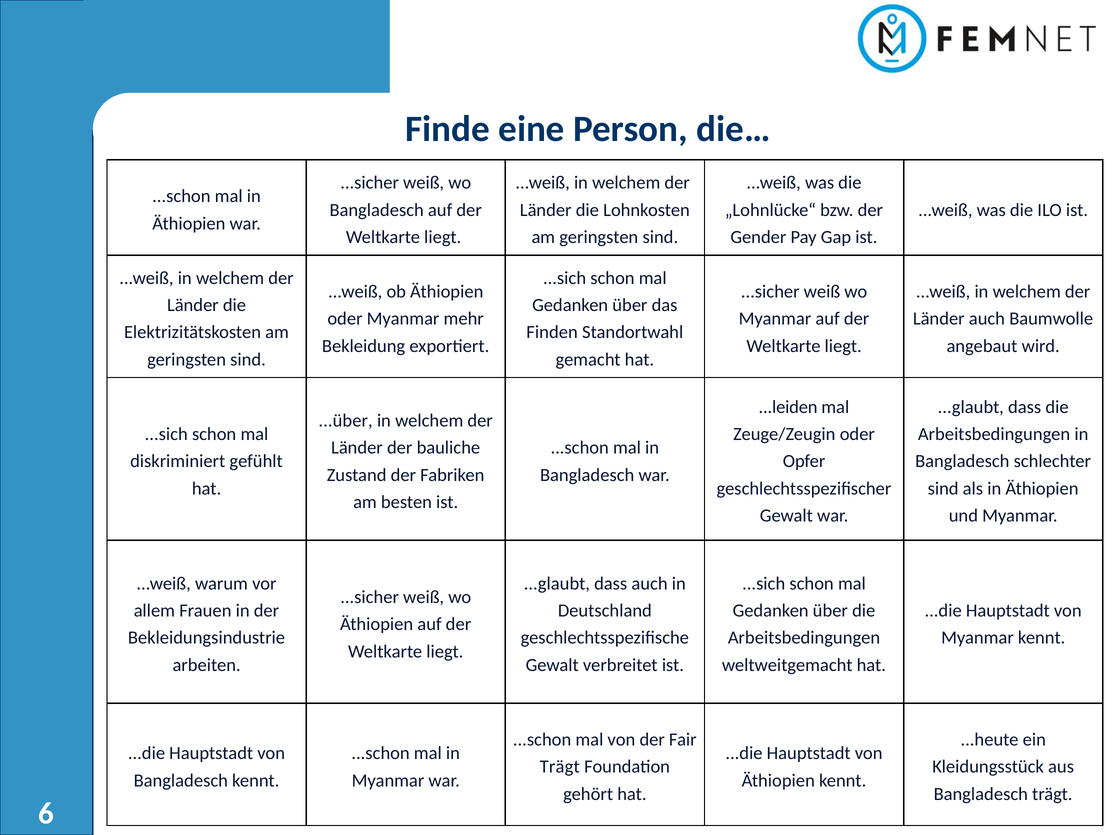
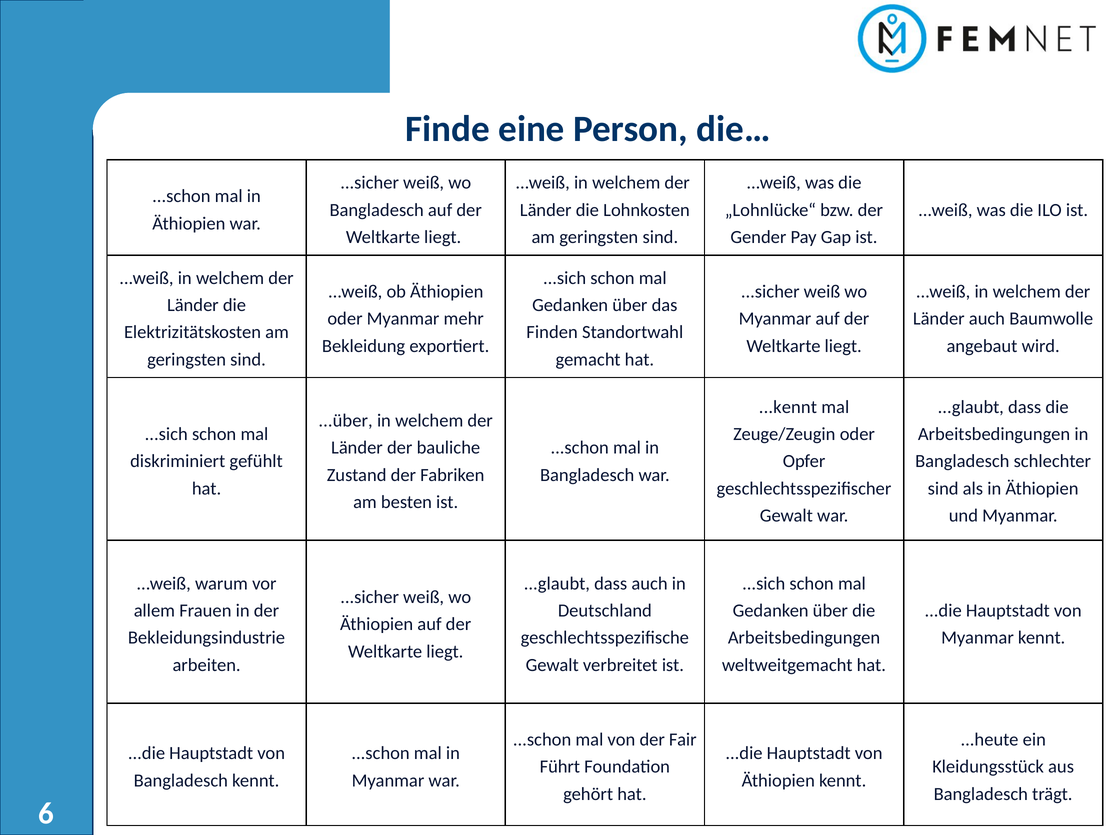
...leiden: ...leiden -> ...kennt (788, 407)
Trägt: Trägt -> Führt (560, 767)
